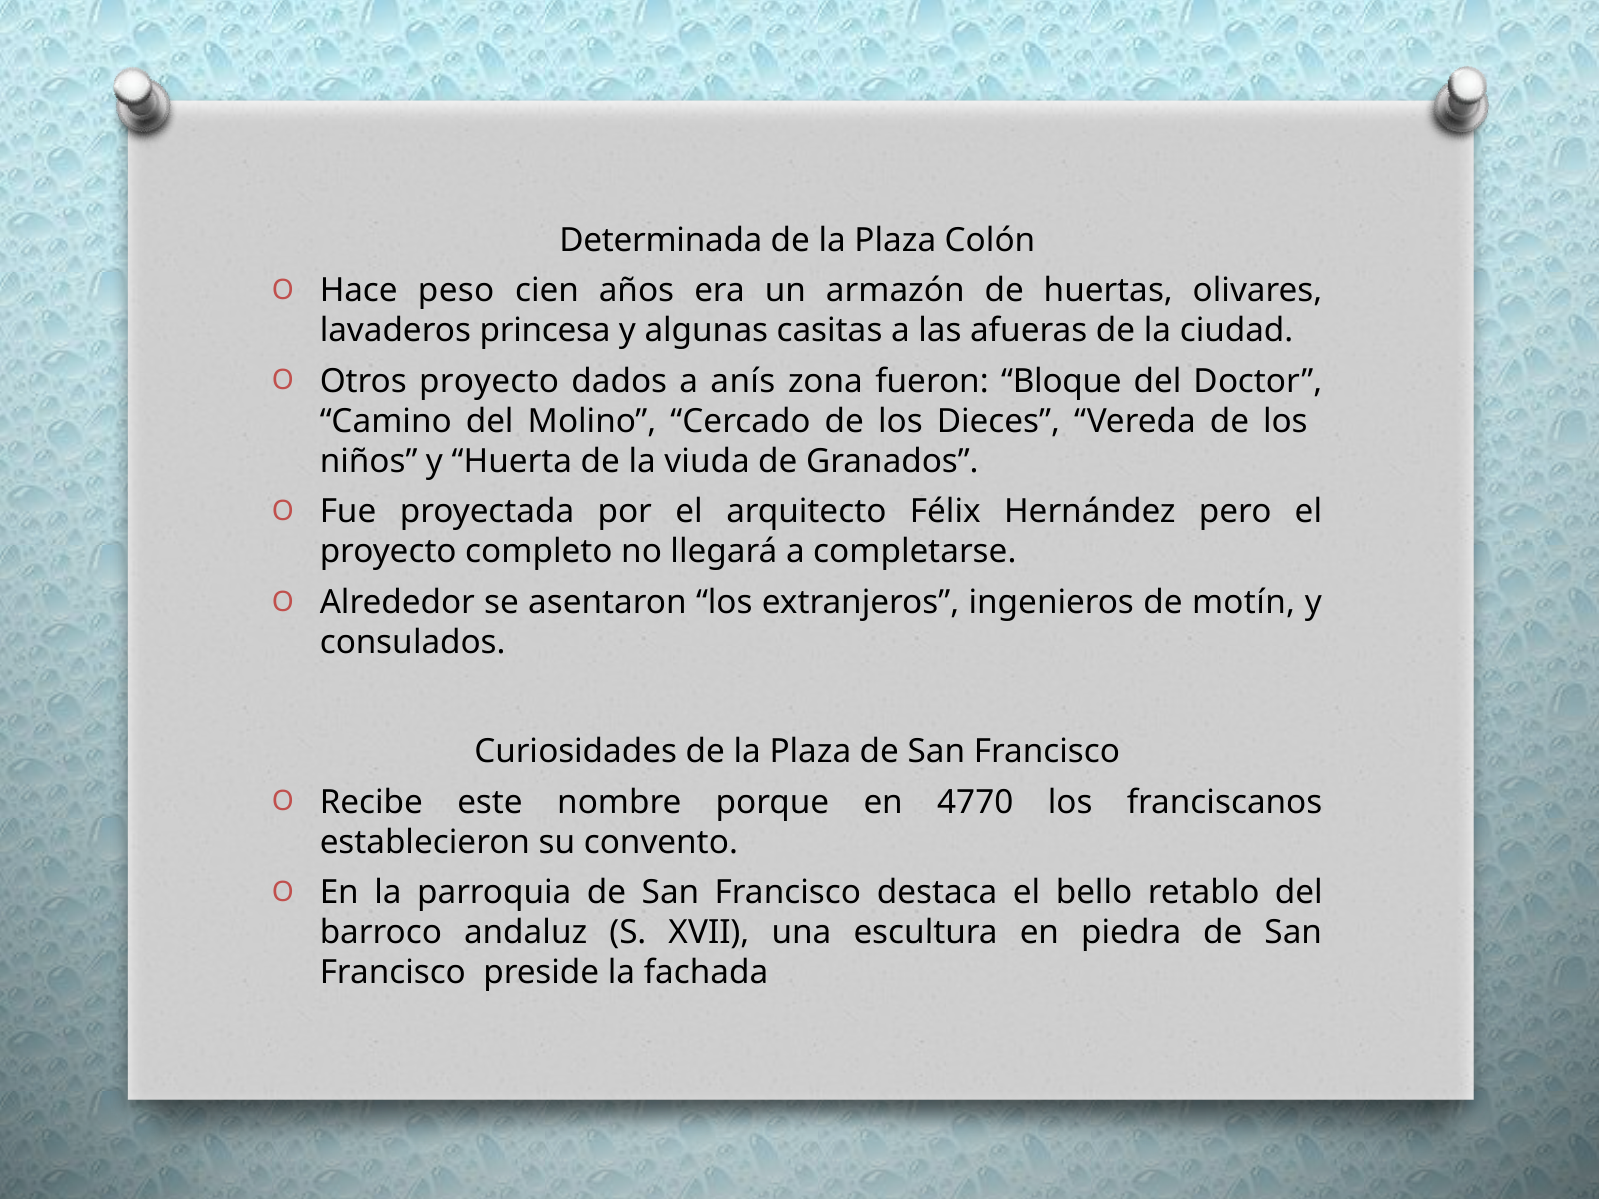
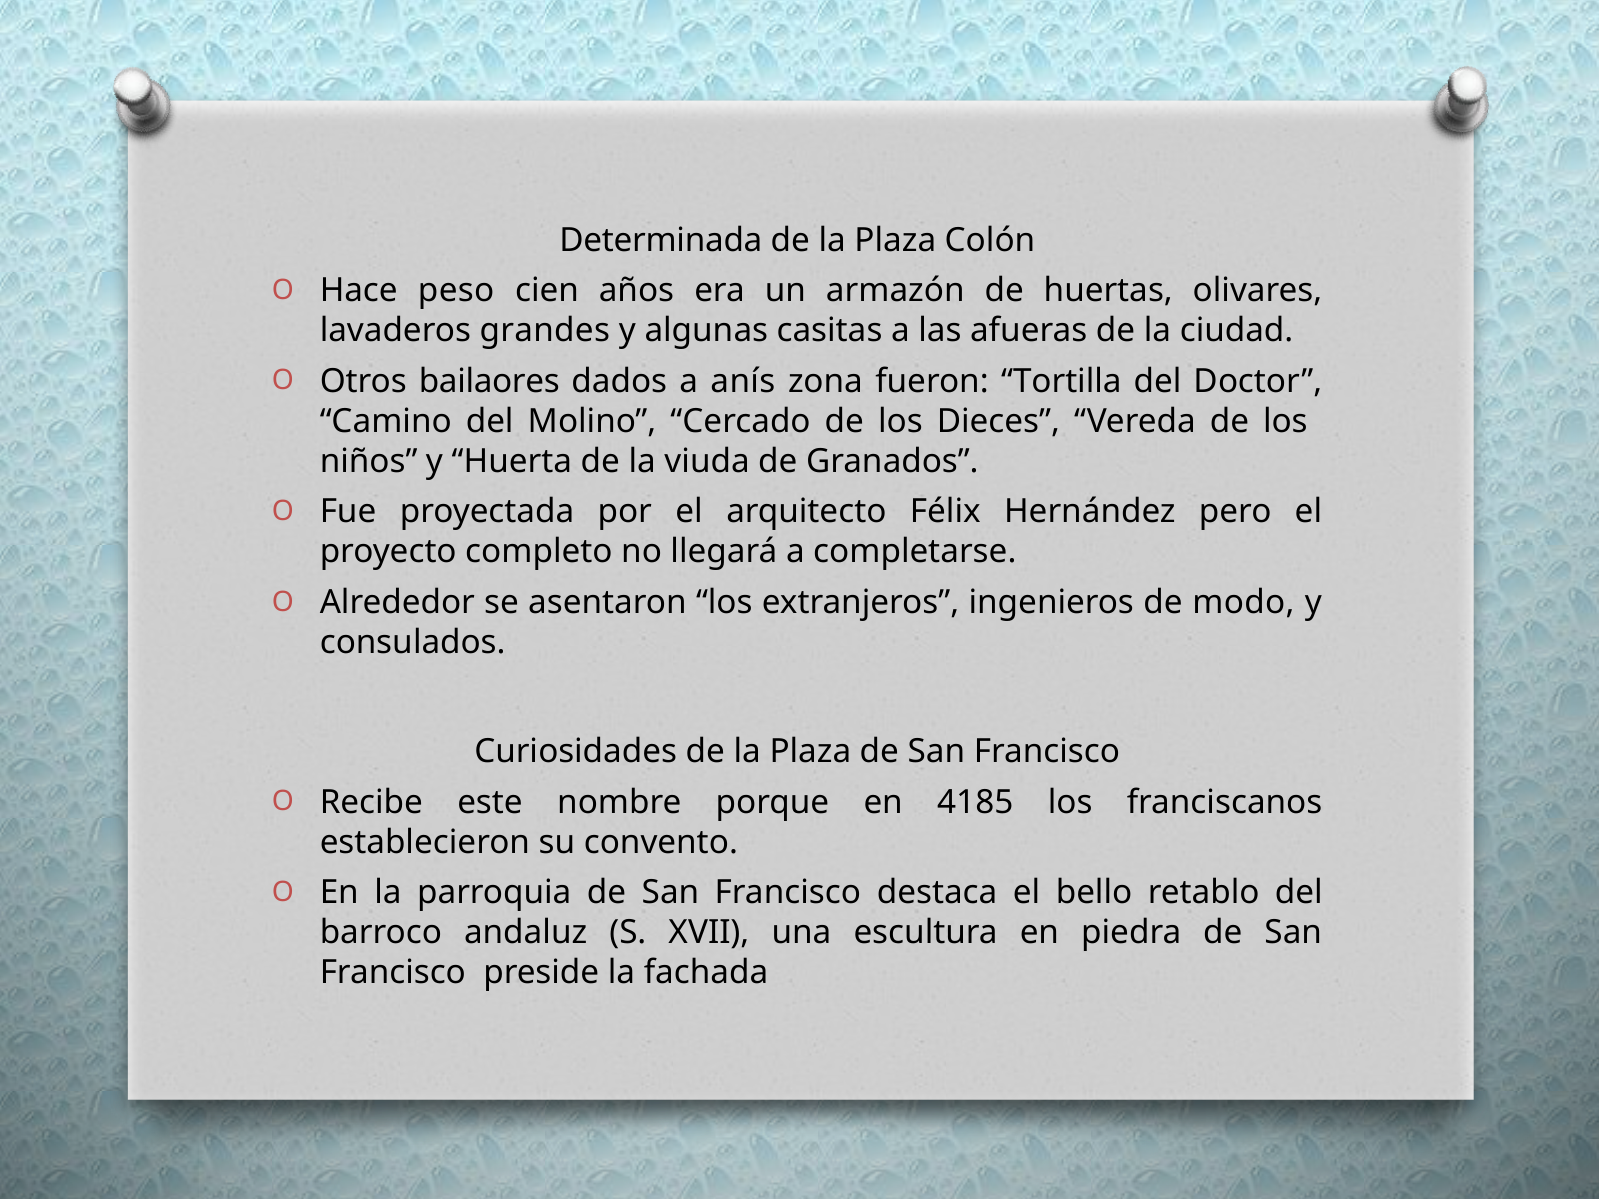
princesa: princesa -> grandes (545, 331)
Otros proyecto: proyecto -> bailaores (489, 382)
Bloque: Bloque -> Tortilla (1061, 382)
motín: motín -> modo (1244, 603)
4770: 4770 -> 4185 (975, 802)
